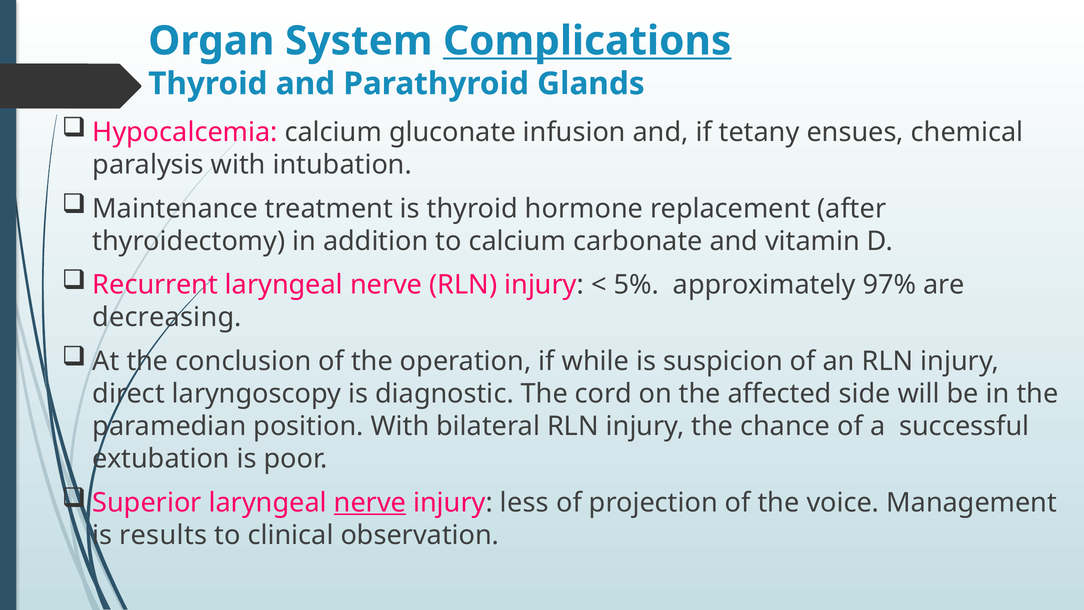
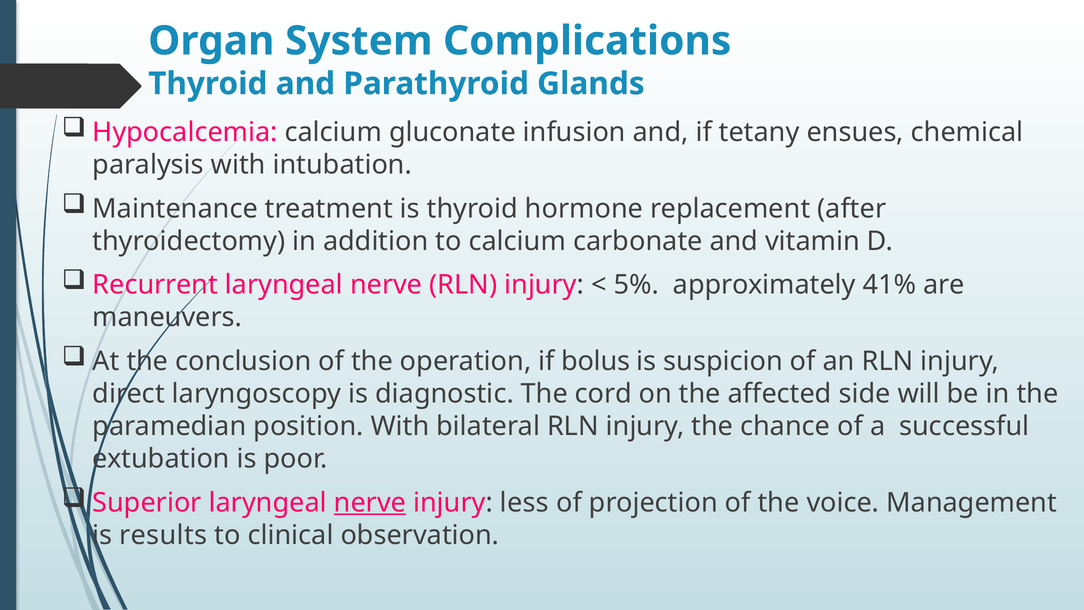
Complications underline: present -> none (587, 41)
97%: 97% -> 41% (890, 285)
decreasing: decreasing -> maneuvers (167, 317)
while: while -> bolus (596, 361)
